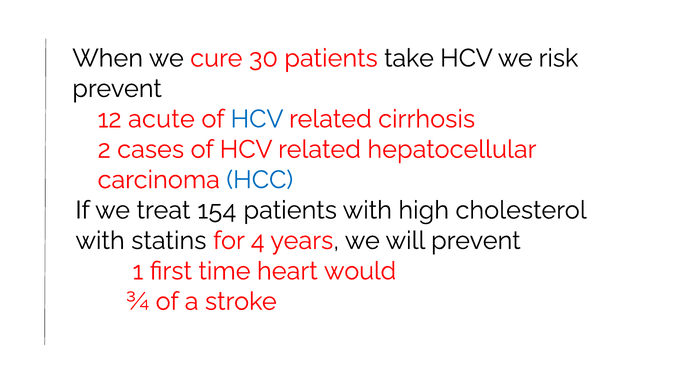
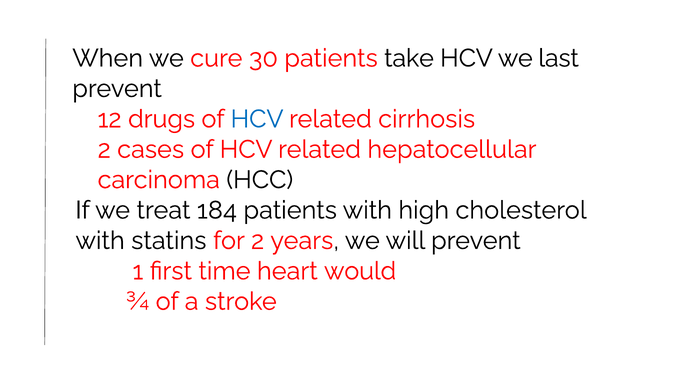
risk: risk -> last (559, 58)
acute: acute -> drugs (162, 119)
HCC colour: blue -> black (260, 180)
154: 154 -> 184 (217, 210)
for 4: 4 -> 2 (258, 240)
